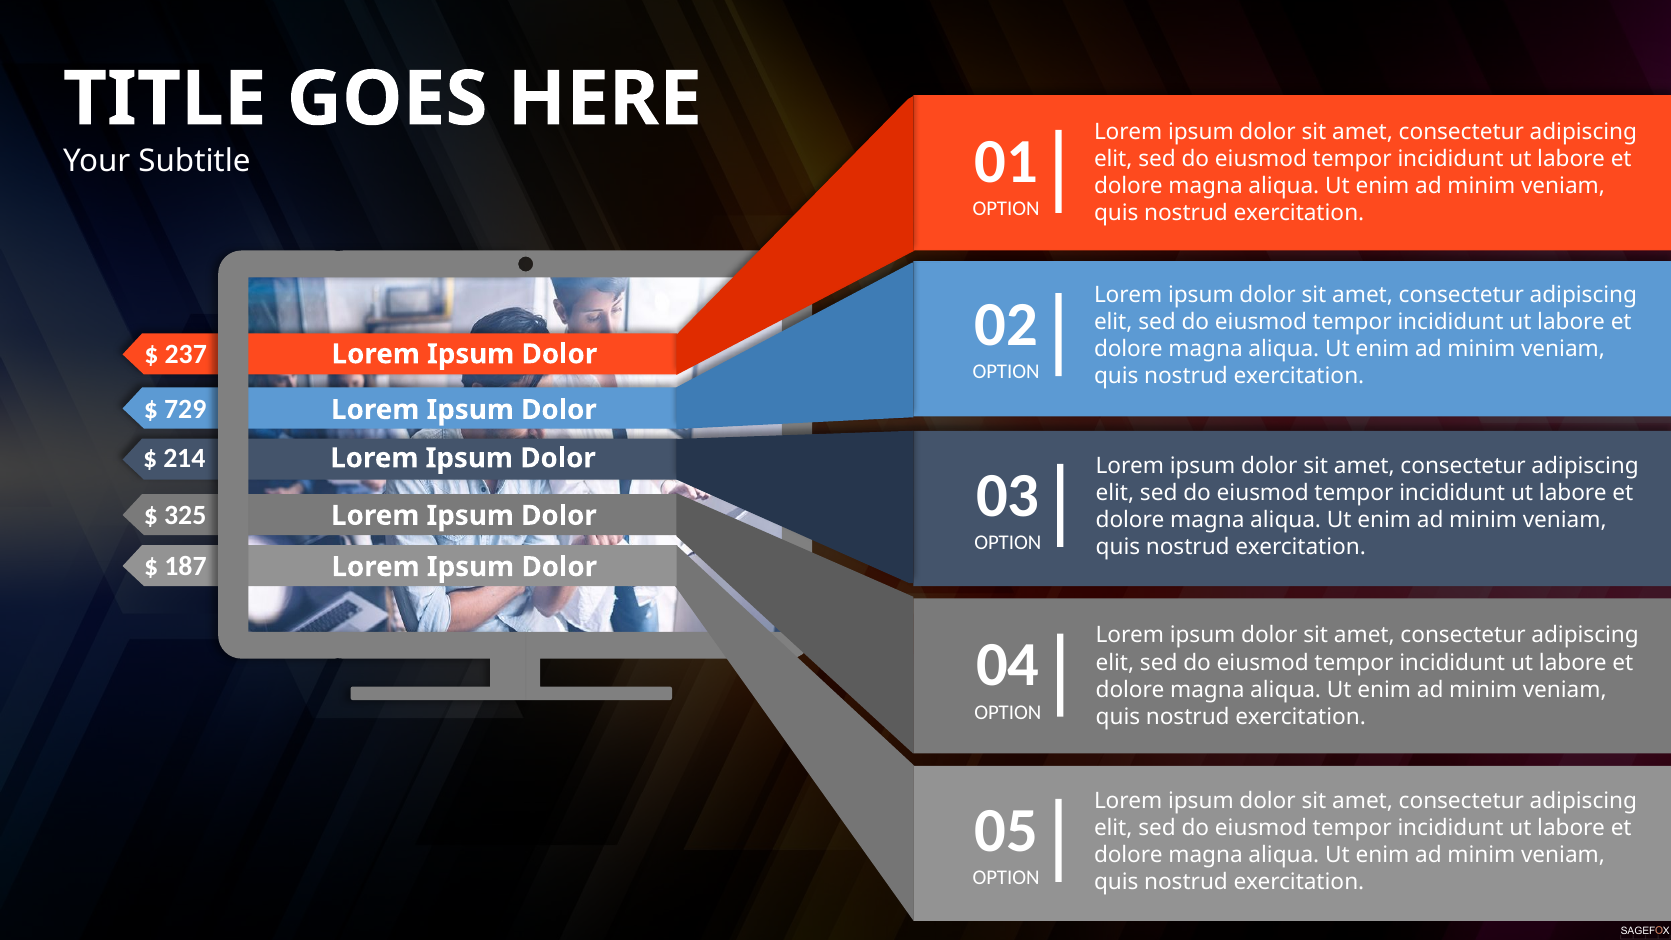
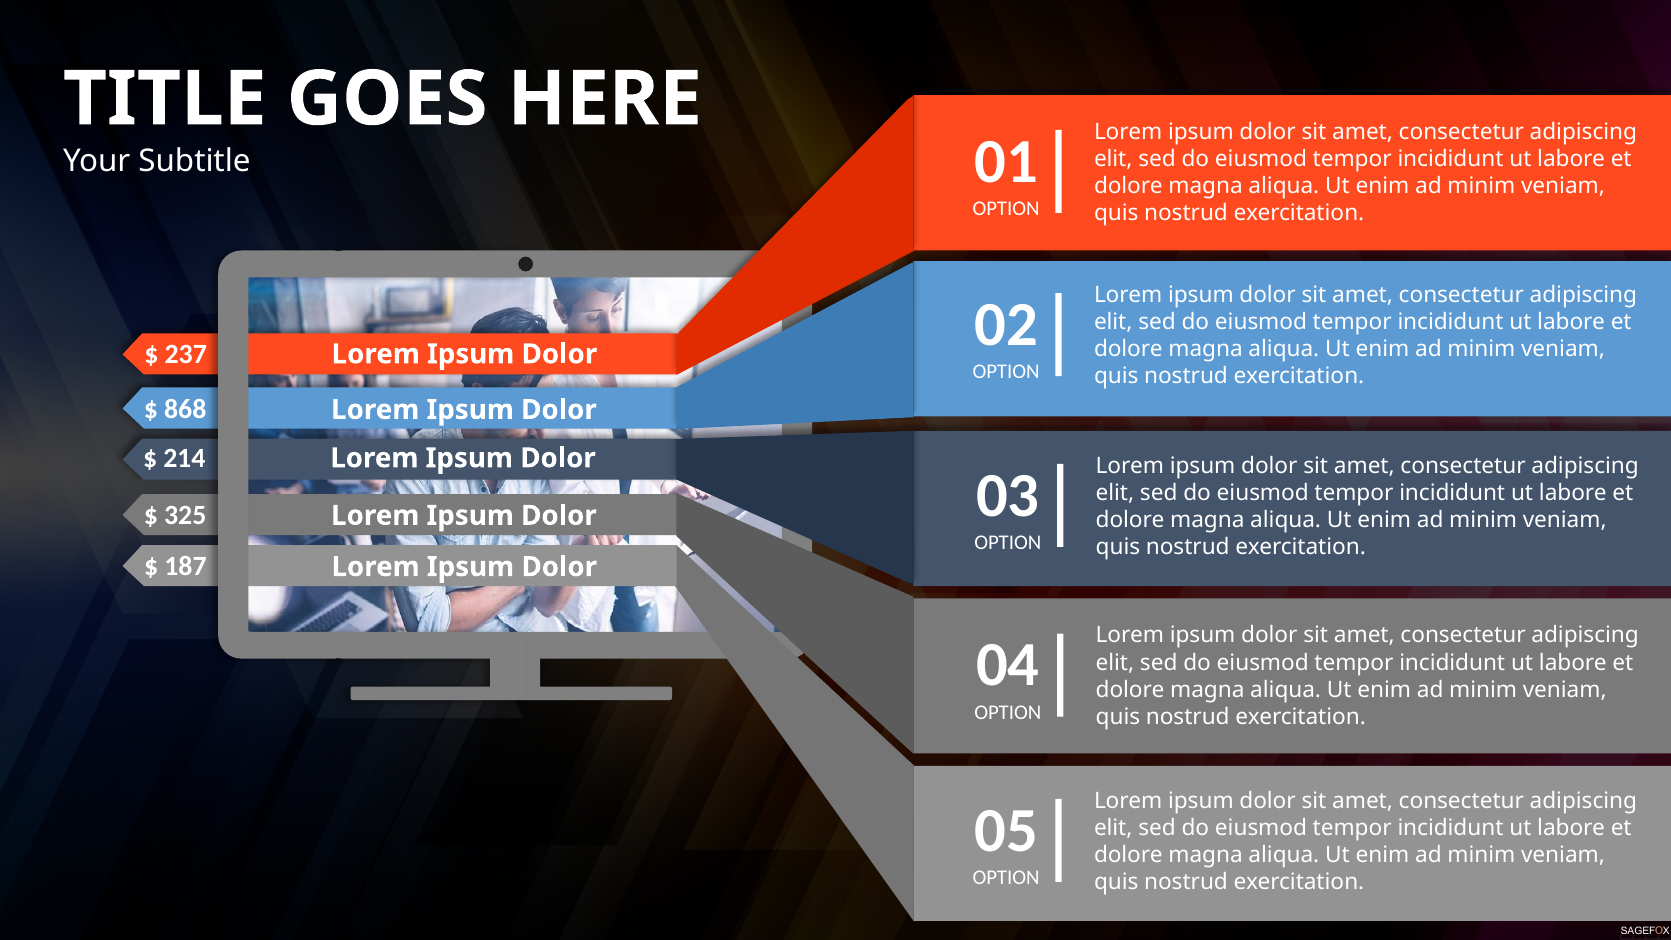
729: 729 -> 868 (185, 410)
